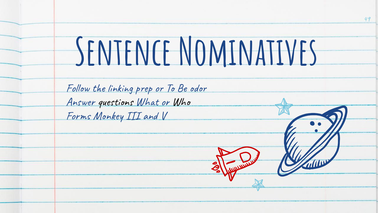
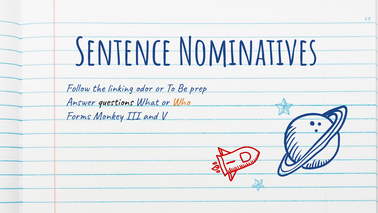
prep: prep -> odor (144, 88)
odor: odor -> prep (198, 88)
Who colour: black -> orange (181, 102)
